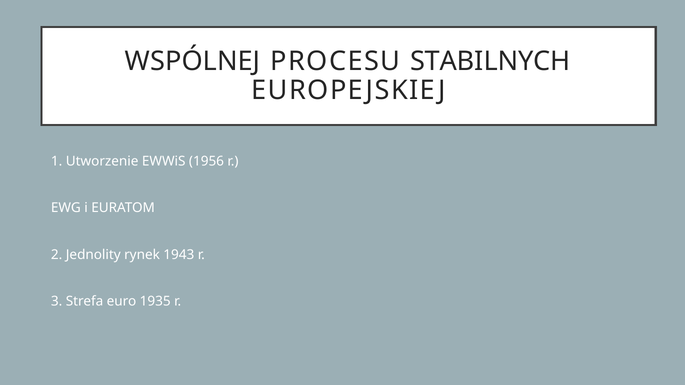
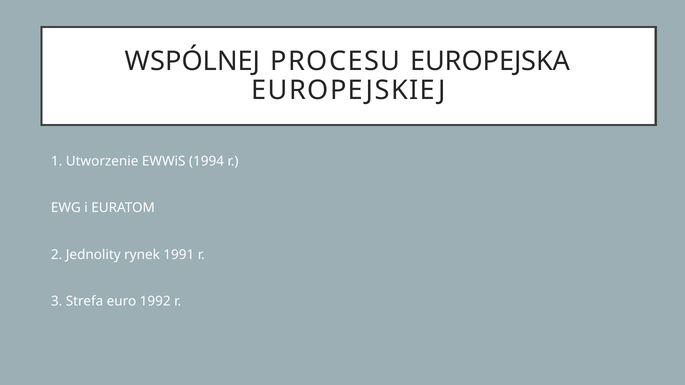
STABILNYCH: STABILNYCH -> EUROPEJSKA (490, 61)
1956: 1956 -> 1994 (206, 161)
1943: 1943 -> 1991 (179, 255)
1935: 1935 -> 1992 (155, 302)
